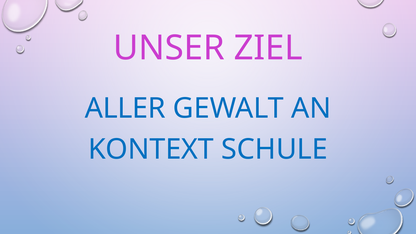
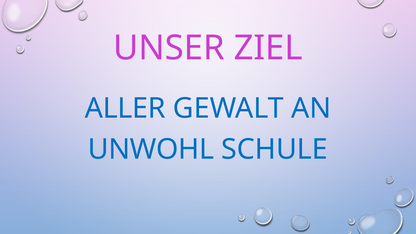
KONTEXT: KONTEXT -> UNWOHL (151, 150)
